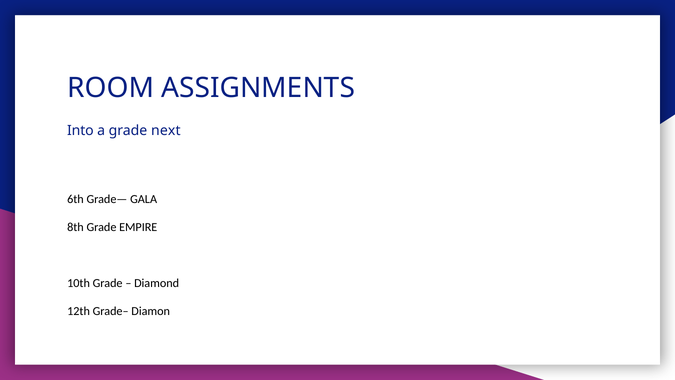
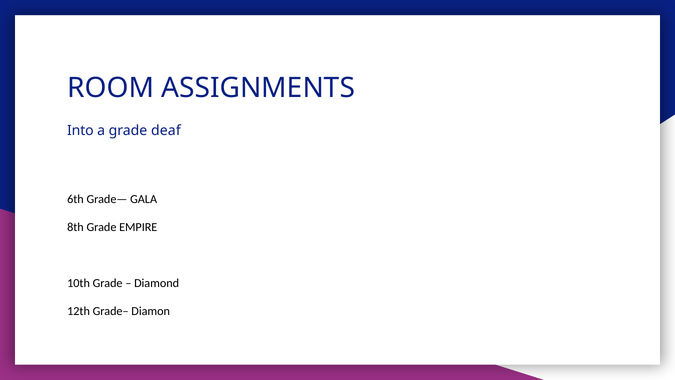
next: next -> deaf (166, 131)
